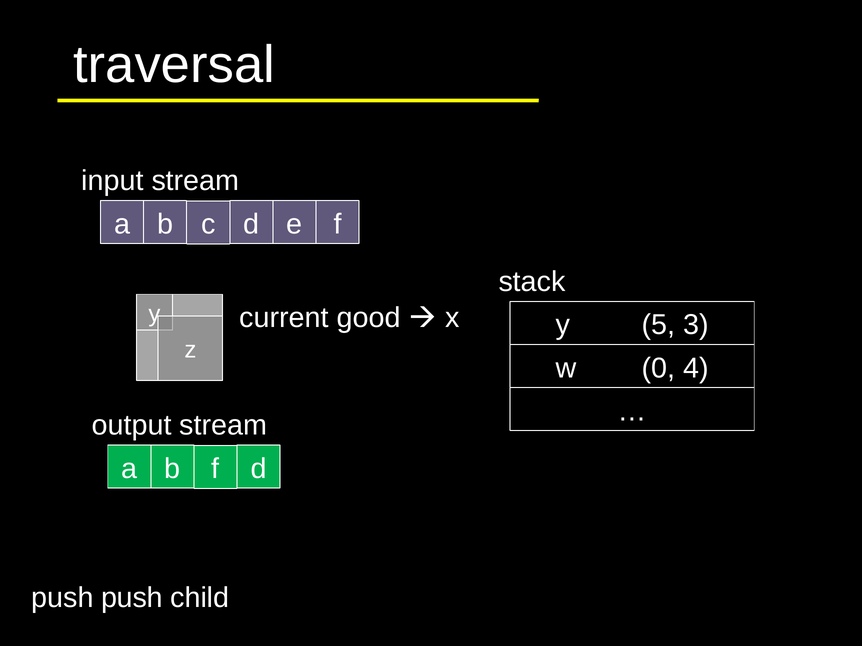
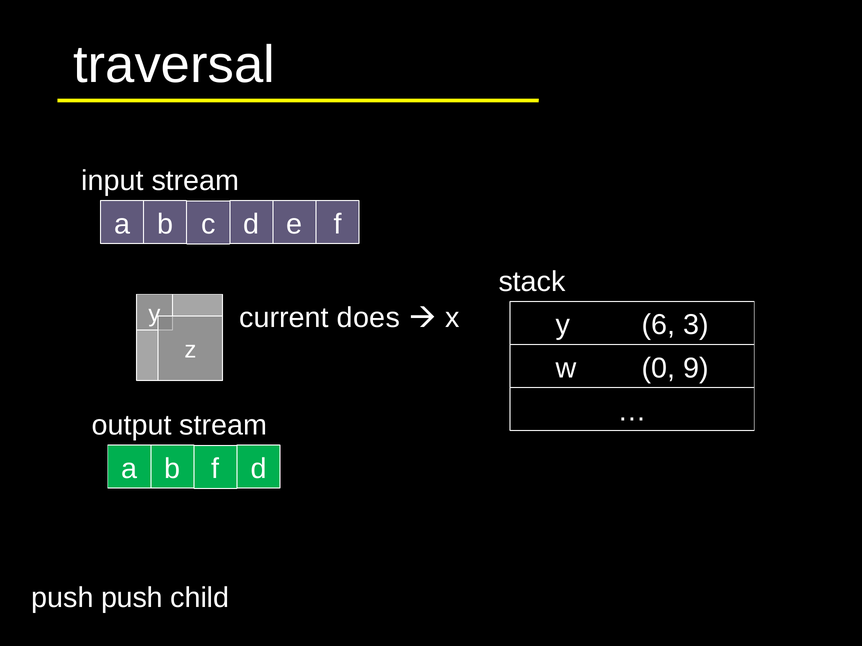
good: good -> does (368, 318)
5: 5 -> 6 (658, 325)
4: 4 -> 9 (696, 368)
